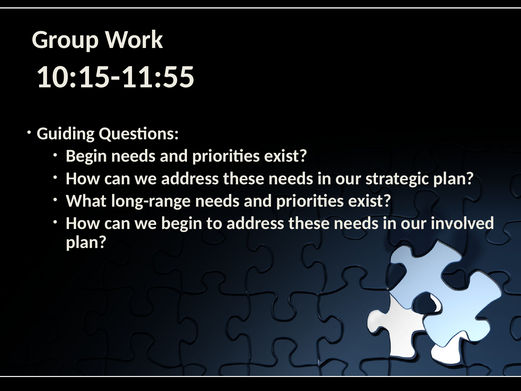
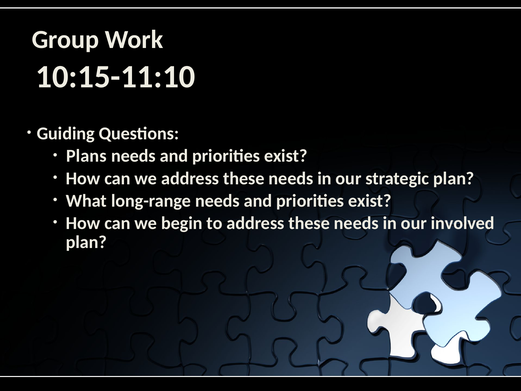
10:15-11:55: 10:15-11:55 -> 10:15-11:10 (115, 77)
Begin: Begin -> Plans (86, 156)
